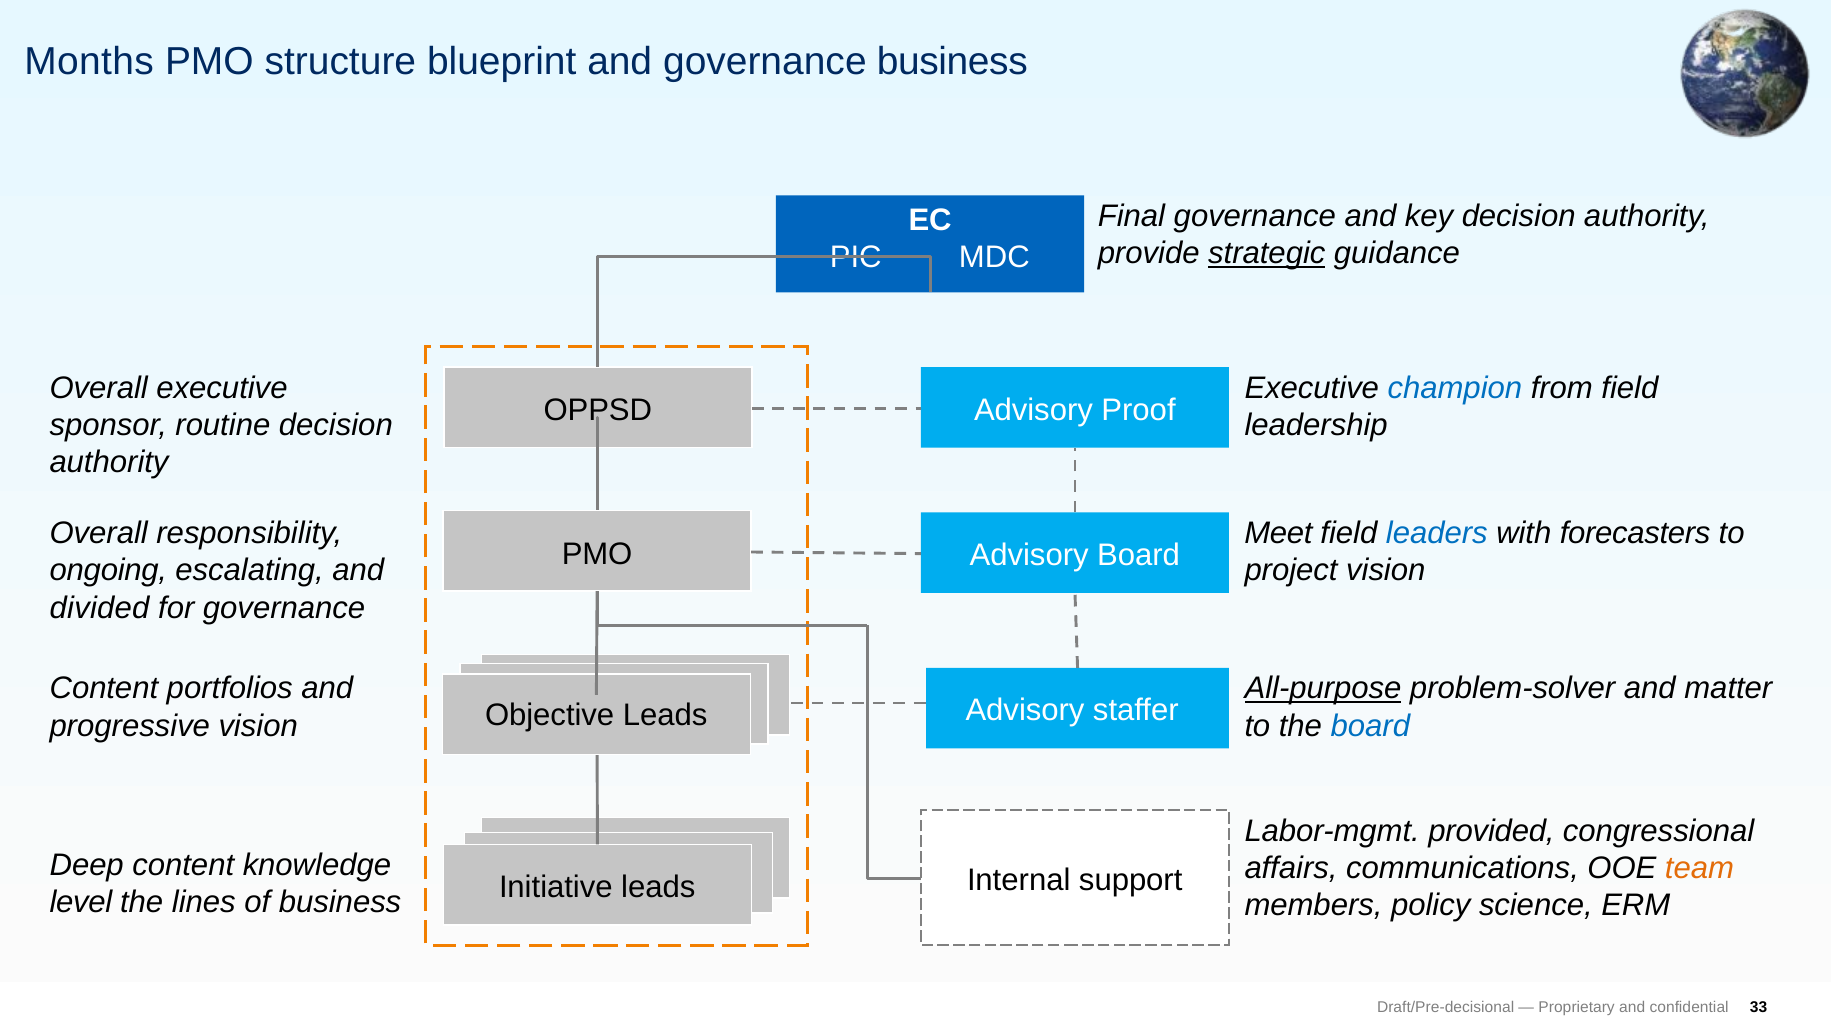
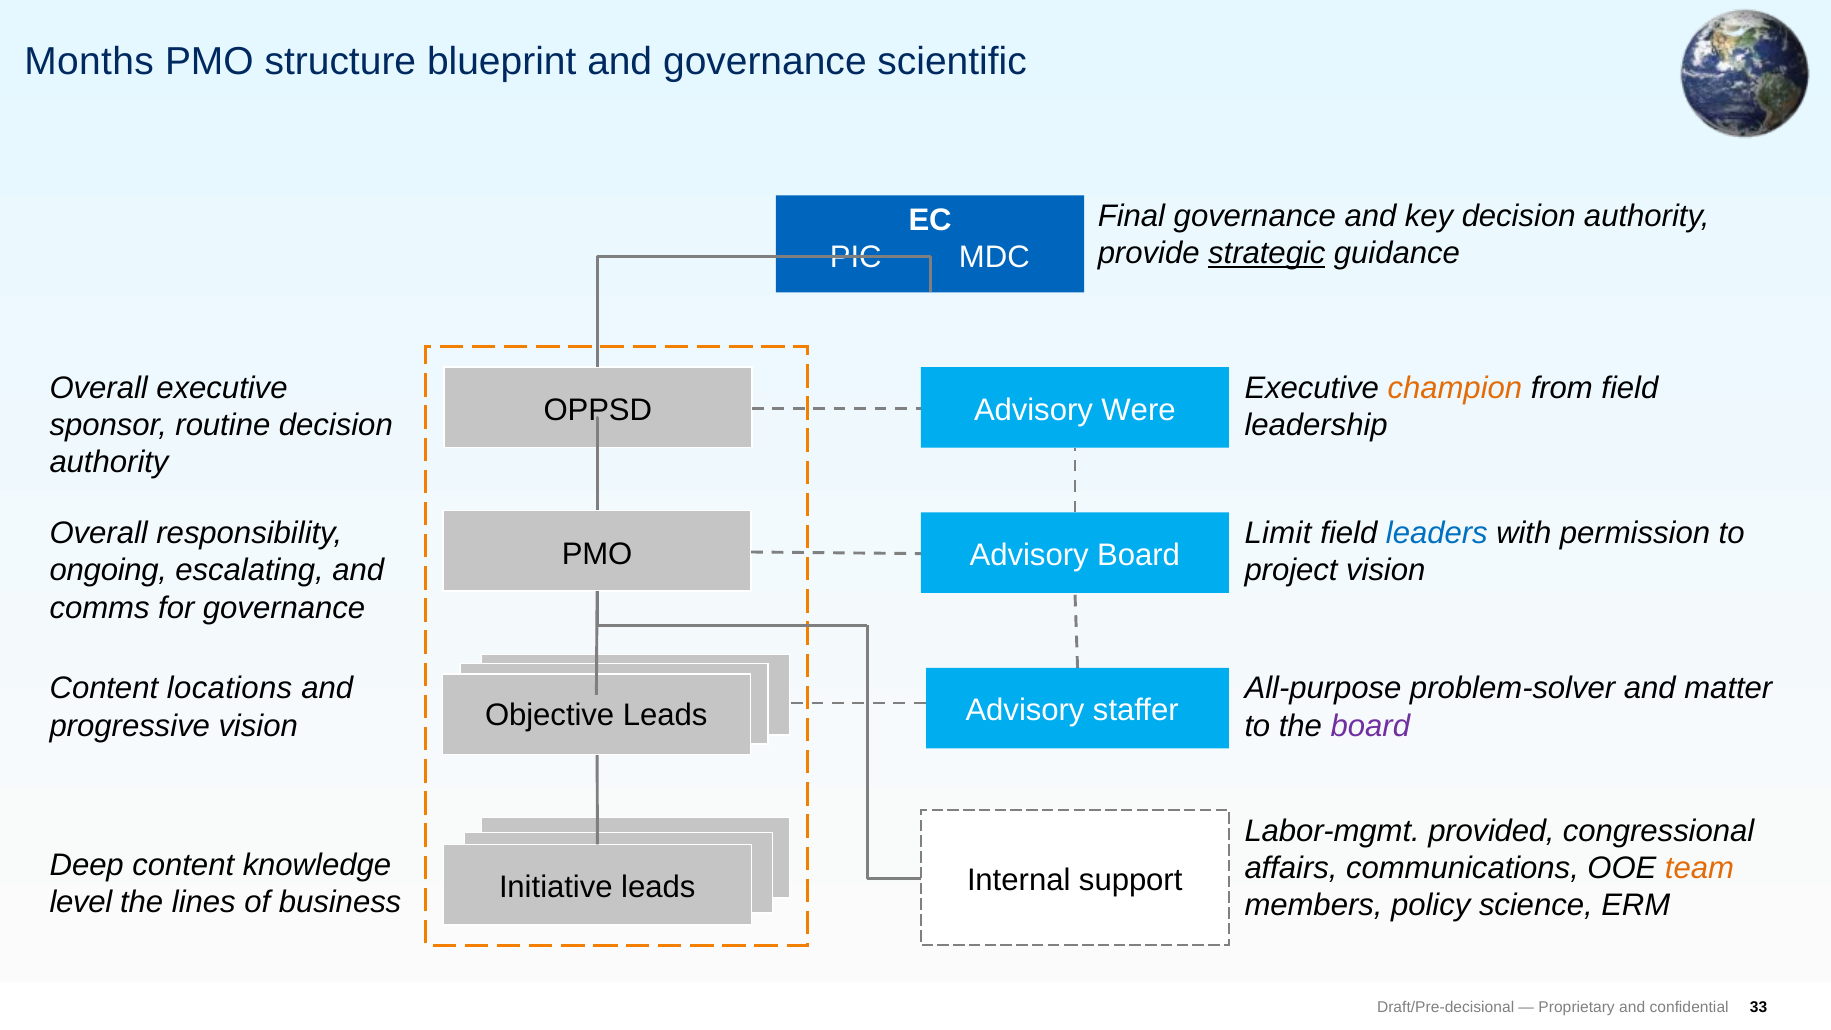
governance business: business -> scientific (952, 61)
champion colour: blue -> orange (1455, 388)
Proof: Proof -> Were (1139, 410)
Meet: Meet -> Limit (1278, 533)
forecasters: forecasters -> permission (1635, 533)
divided: divided -> comms (100, 608)
portfolios: portfolios -> locations (230, 689)
All-purpose underline: present -> none (1323, 689)
board colour: blue -> purple (1370, 726)
